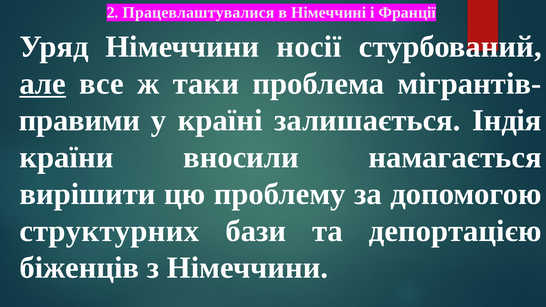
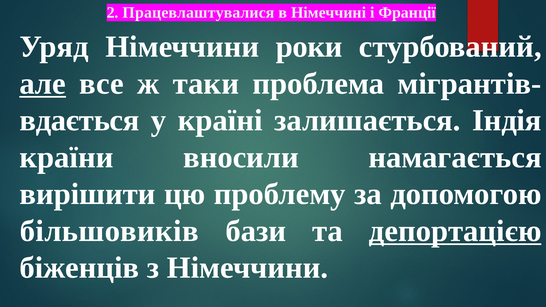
носії: носії -> роки (309, 47)
правими: правими -> вдається (80, 121)
структурних: структурних -> більшовиків (109, 231)
депортацією underline: none -> present (455, 231)
